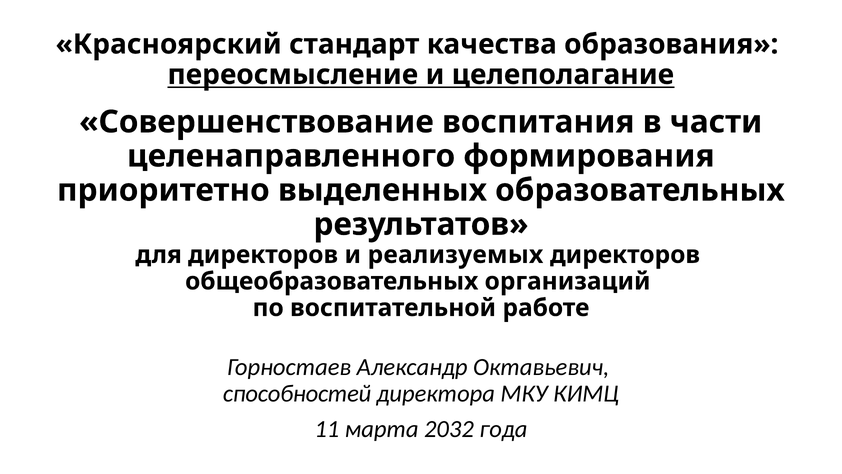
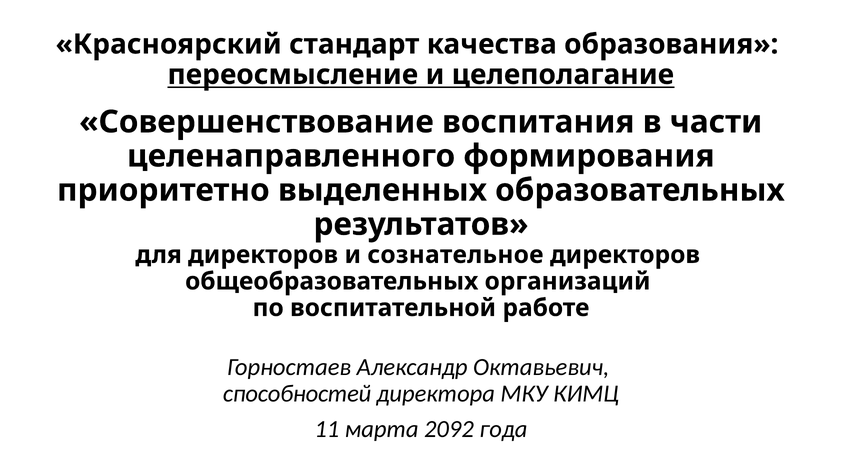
реализуемых: реализуемых -> сознательное (455, 255)
2032: 2032 -> 2092 (449, 429)
